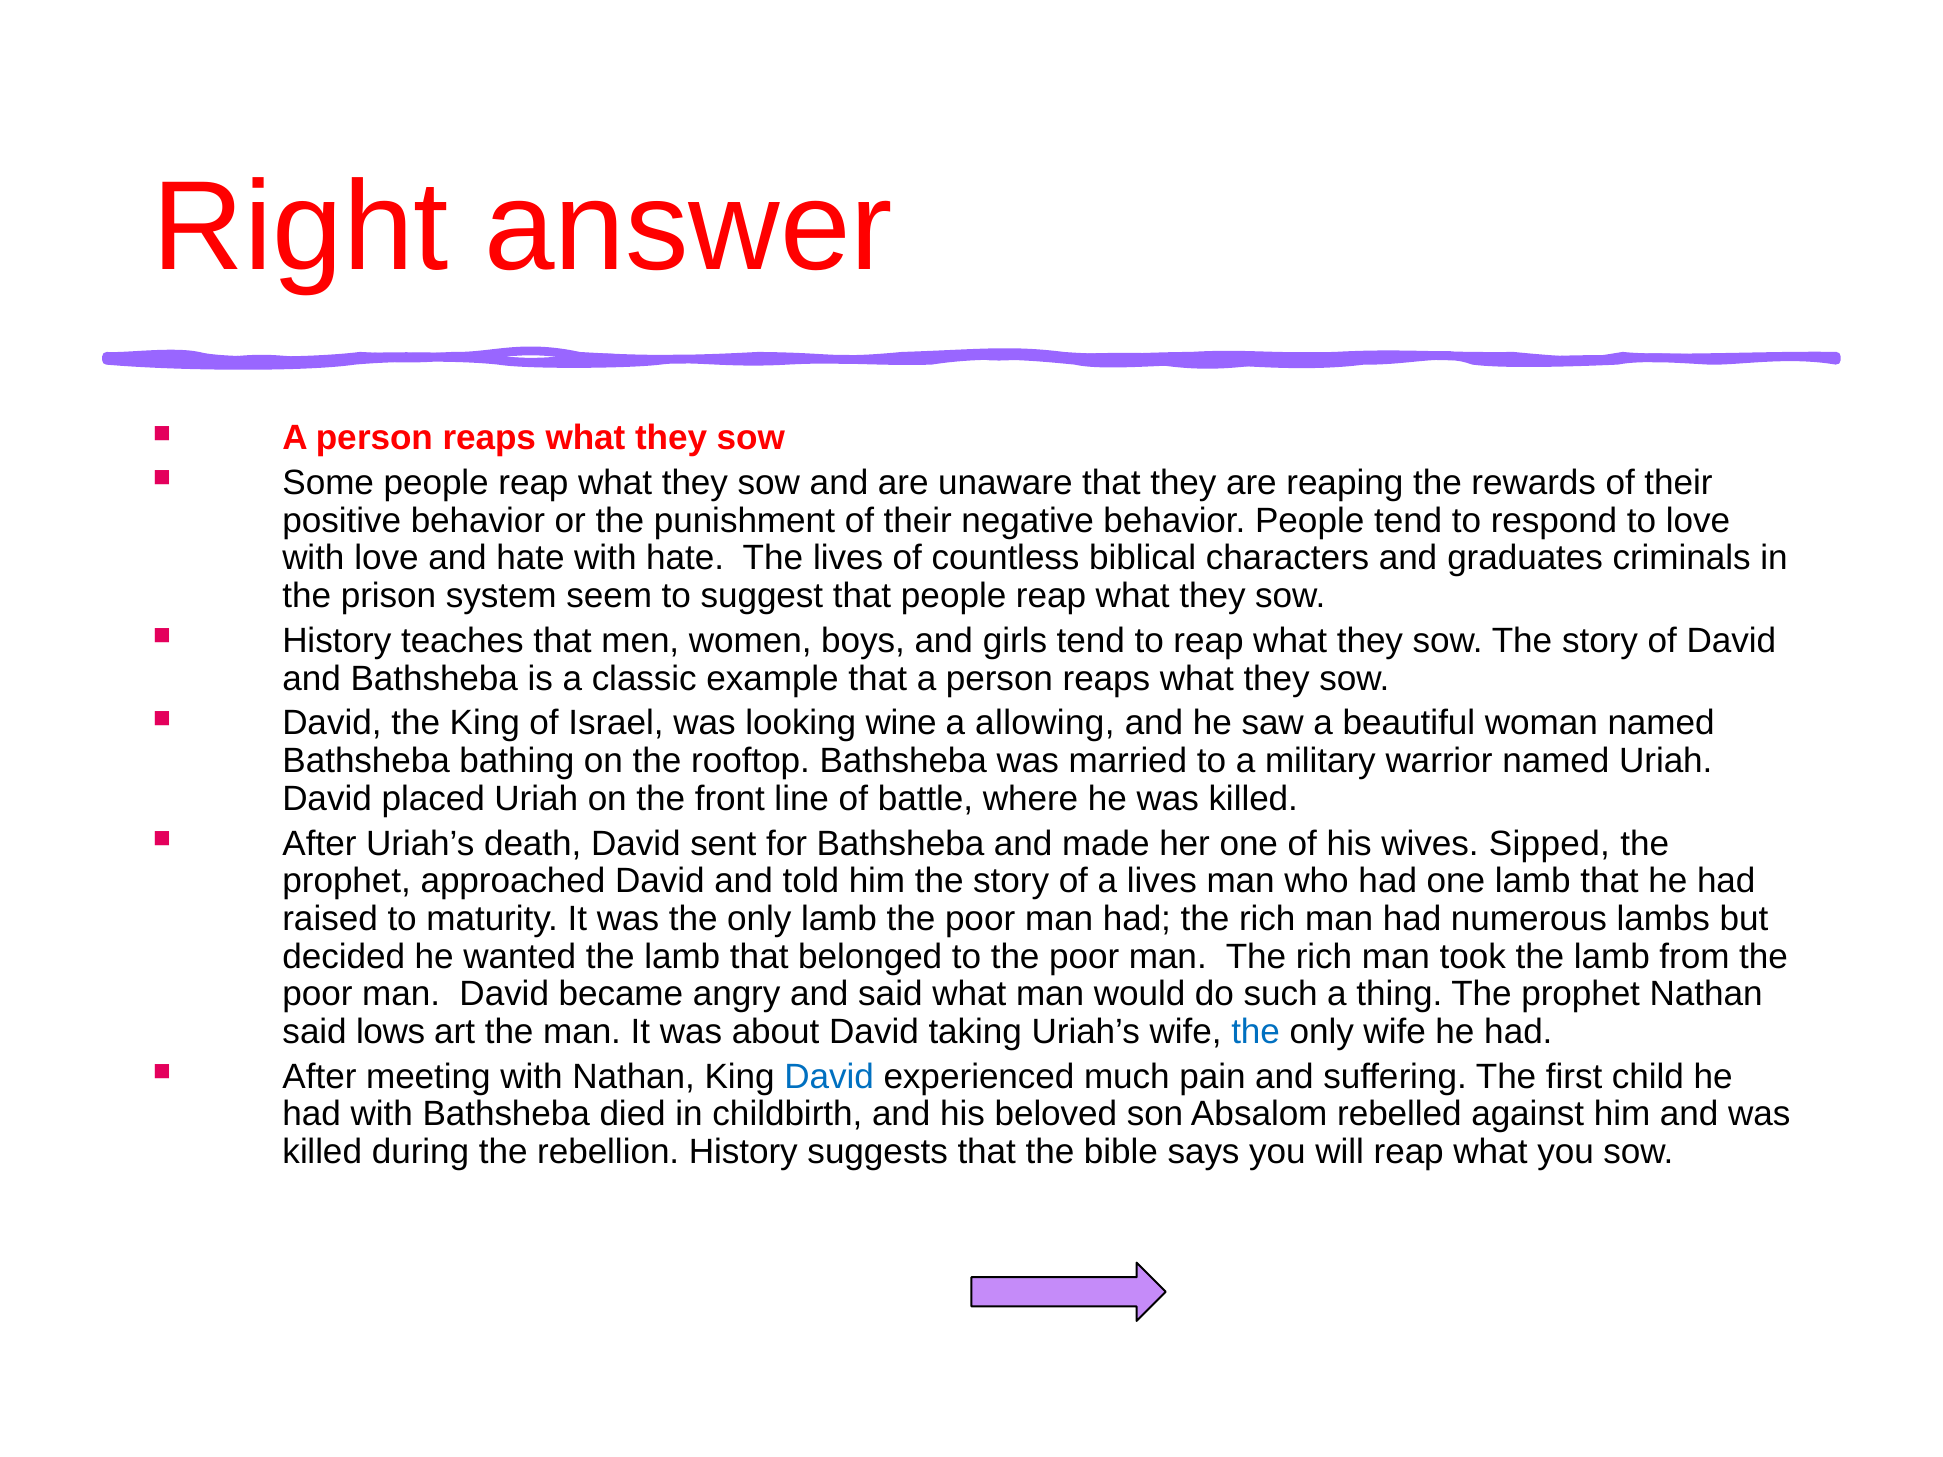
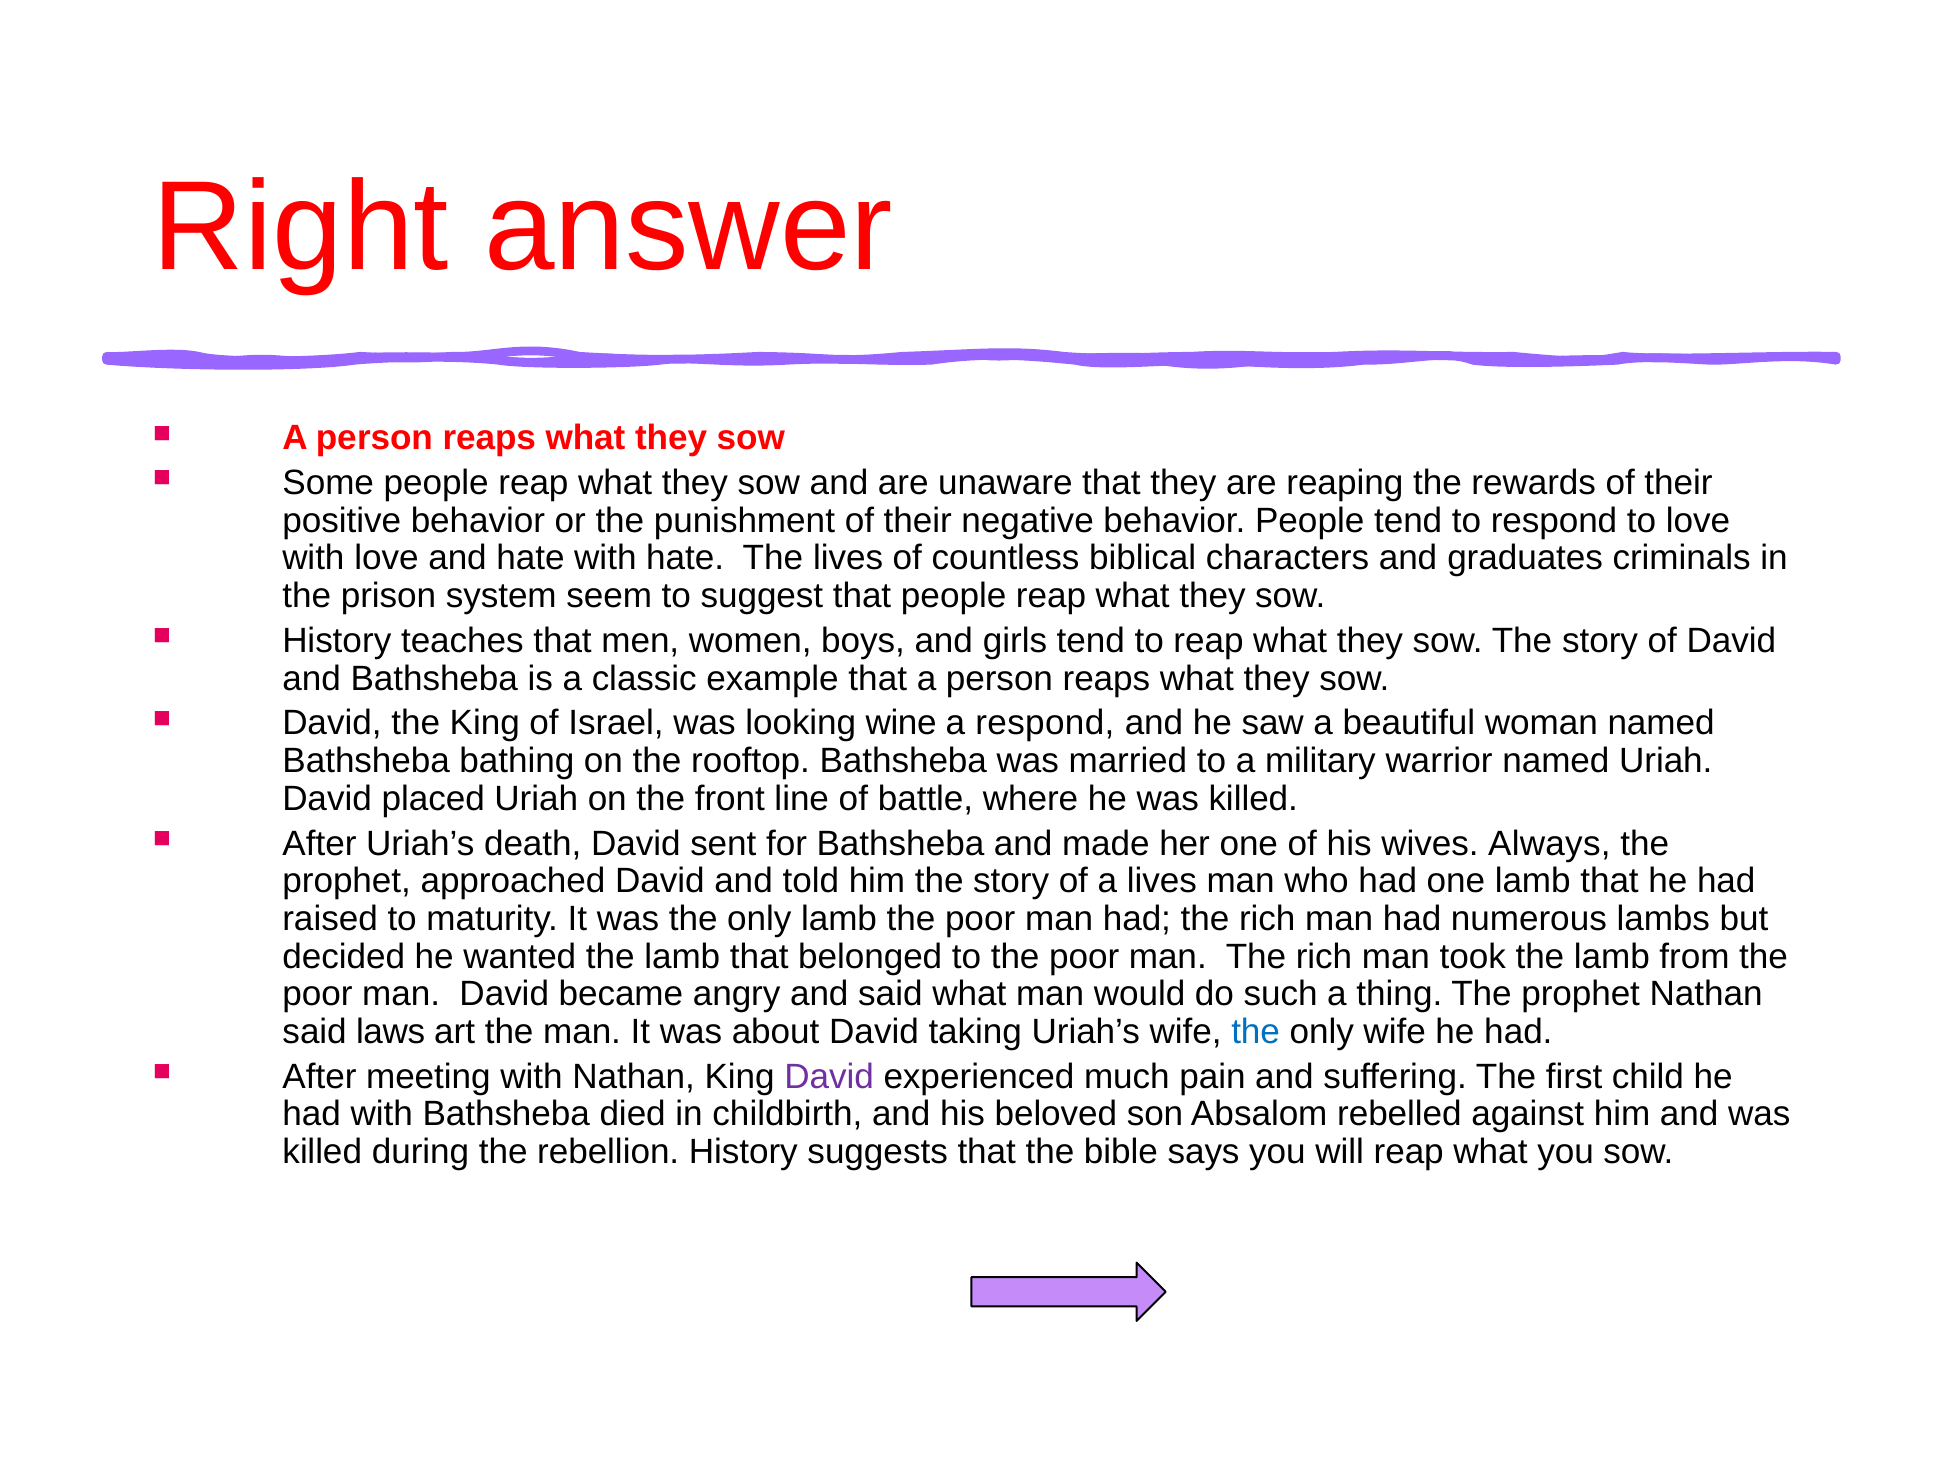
a allowing: allowing -> respond (1045, 723)
Sipped: Sipped -> Always (1549, 844)
lows: lows -> laws (391, 1032)
David colour: blue -> purple (829, 1077)
